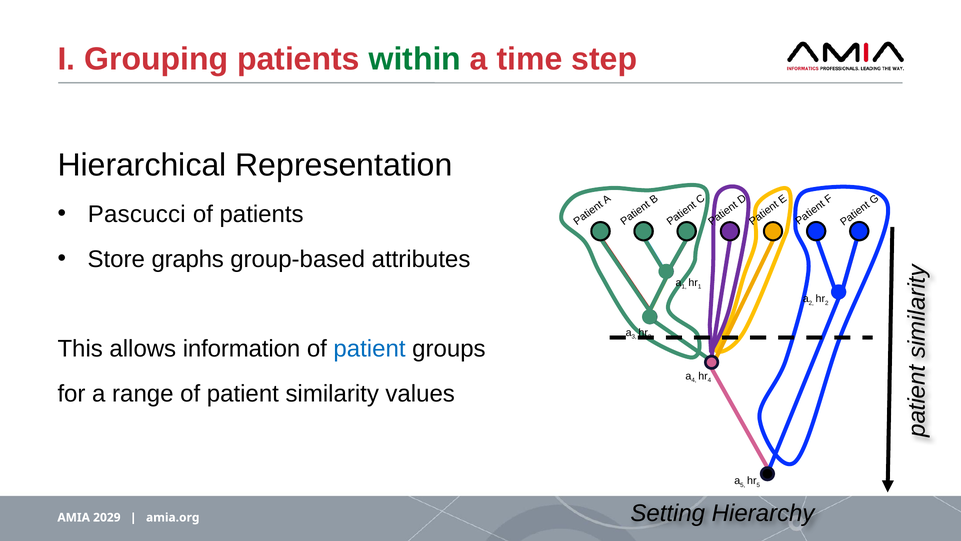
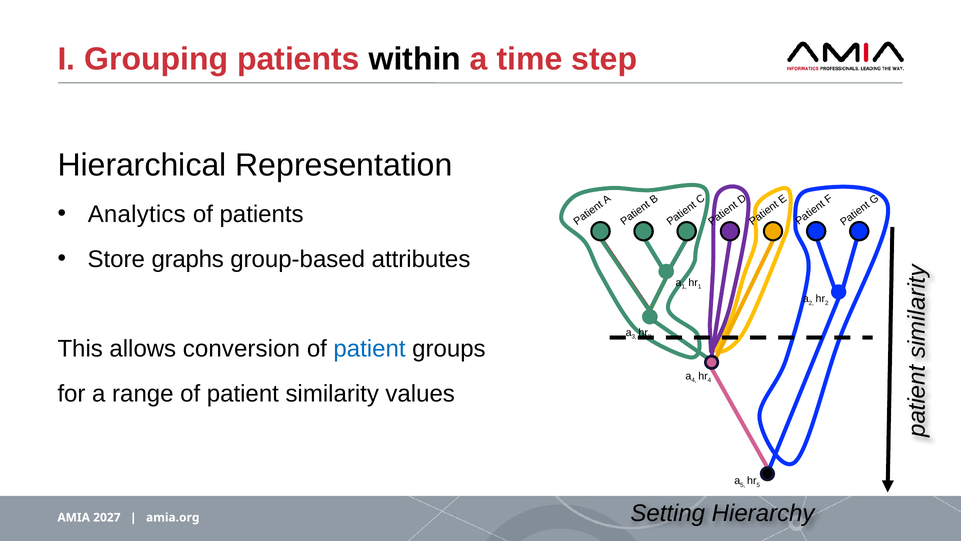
within colour: green -> black (415, 59)
Pascucci: Pascucci -> Analytics (137, 214)
information: information -> conversion (241, 349)
2029: 2029 -> 2027 (107, 517)
